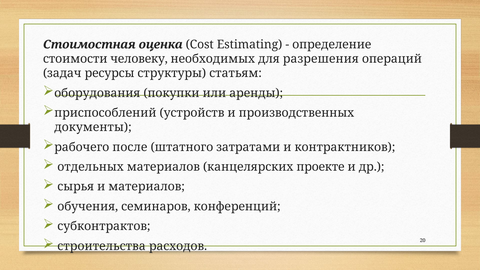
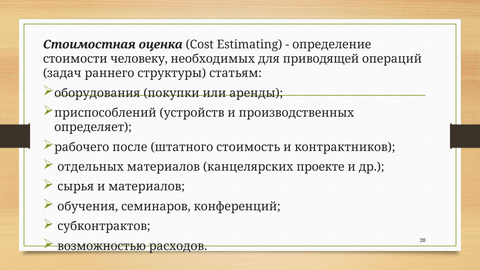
разрешения: разрешения -> приводящей (321, 59)
ресурсы: ресурсы -> раннего (109, 73)
документы: документы -> определяет (93, 127)
затратами: затратами -> стоимость (248, 147)
строительства: строительства -> возможностью (102, 246)
